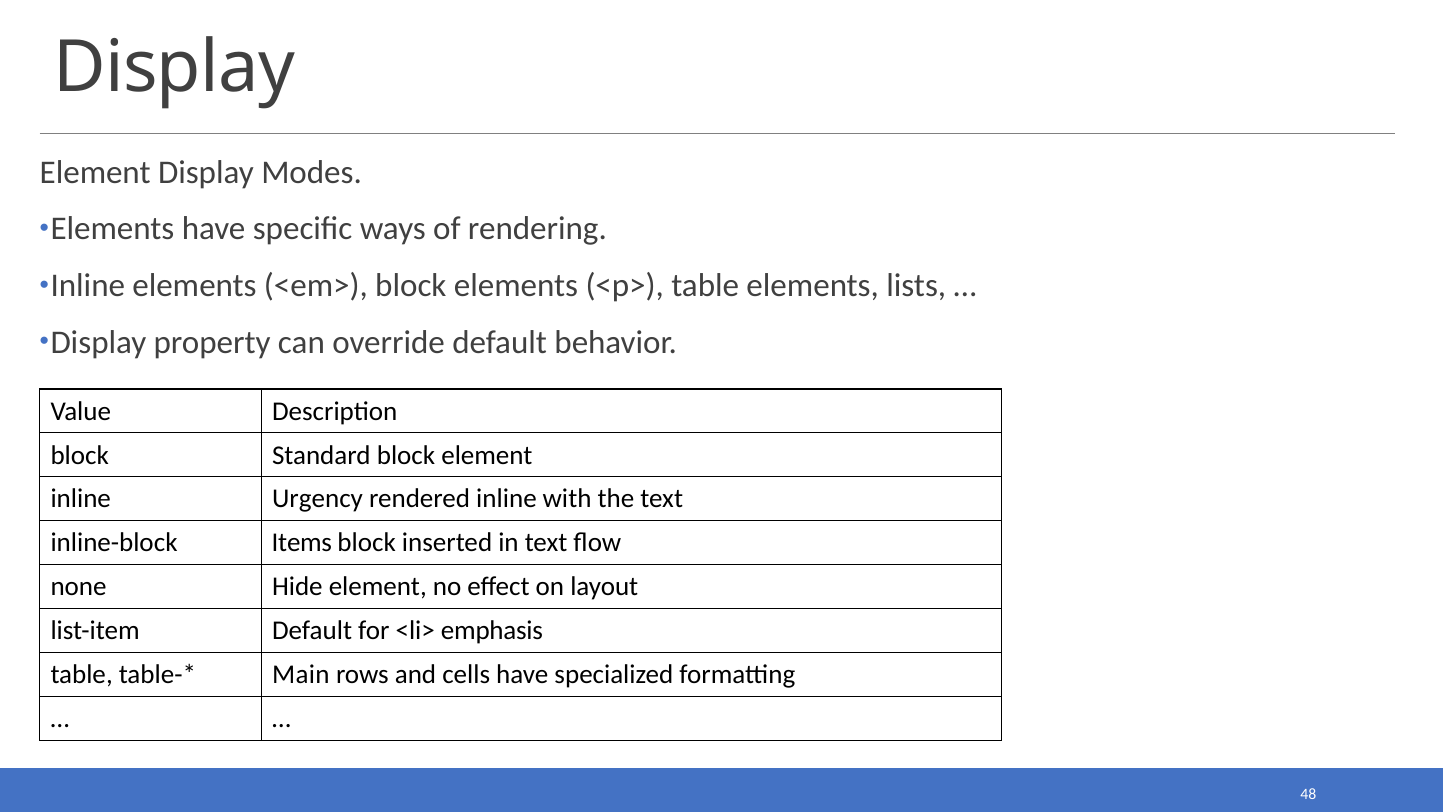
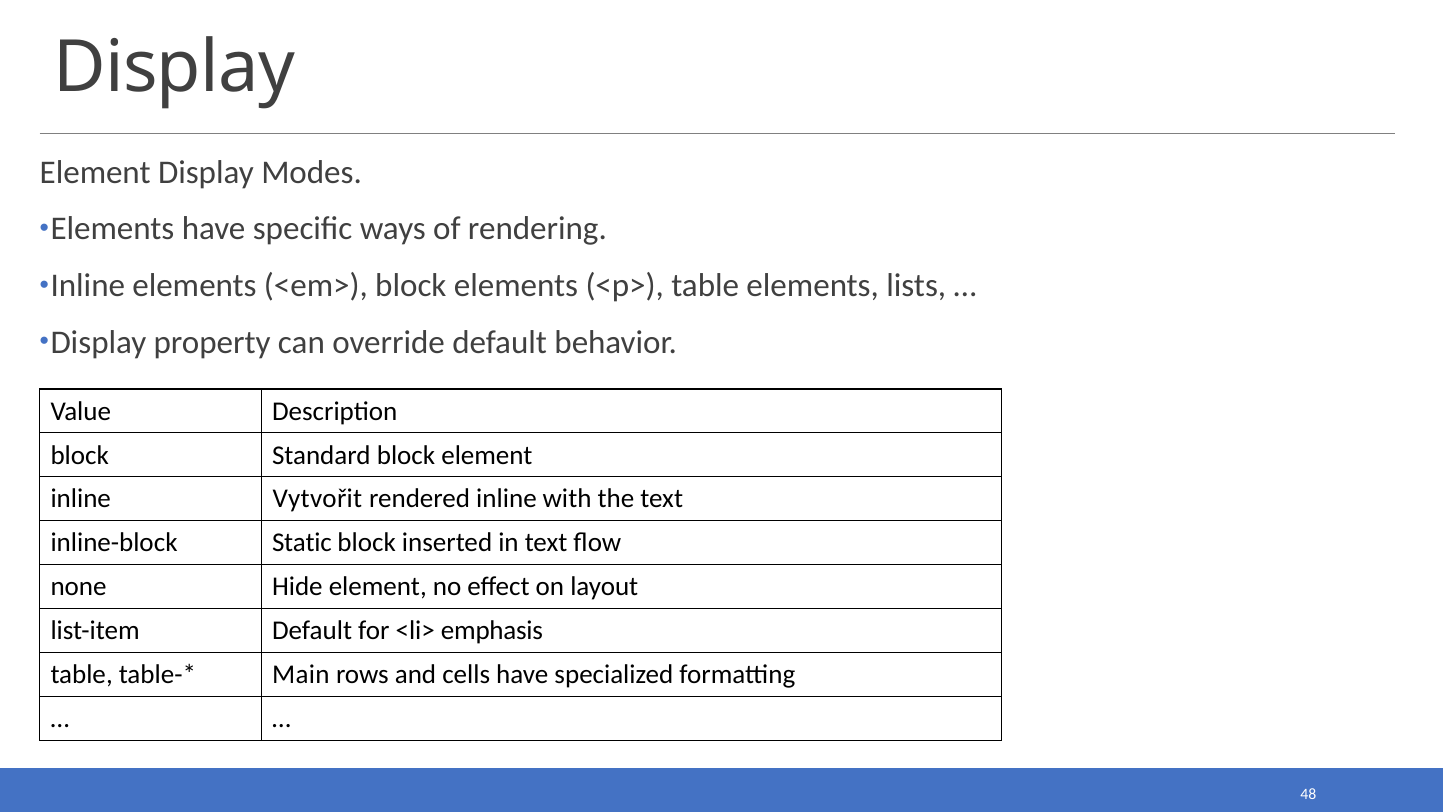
Urgency: Urgency -> Vytvořit (317, 499)
Items: Items -> Static (302, 543)
